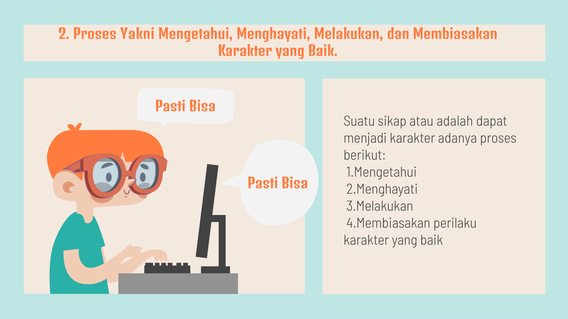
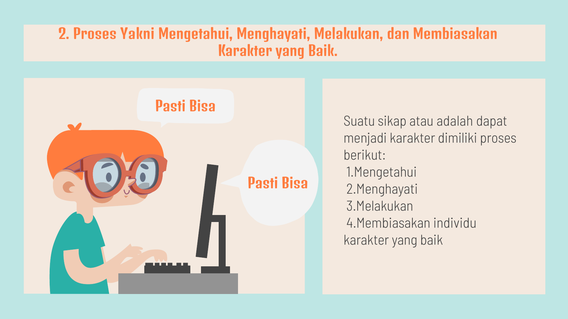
adanya: adanya -> dimiliki (458, 138)
perilaku: perilaku -> individu (455, 223)
